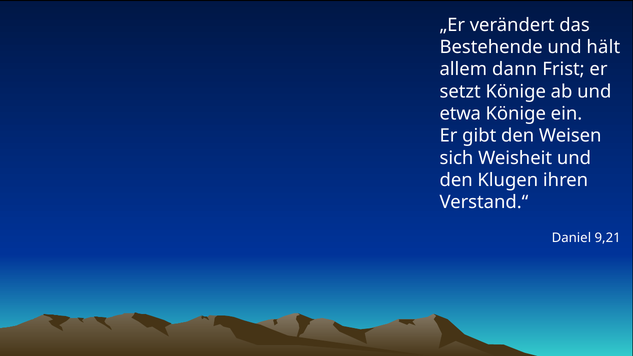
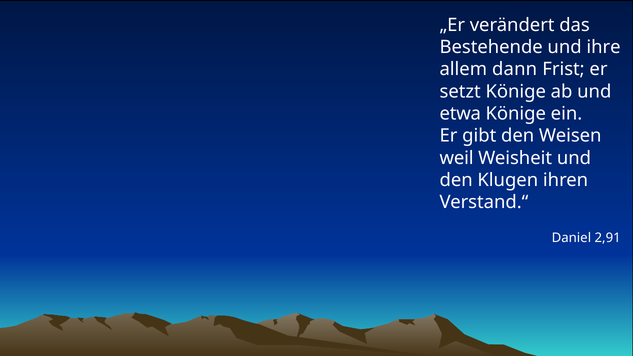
hält: hält -> ihre (603, 47)
sich: sich -> weil (457, 158)
9,21: 9,21 -> 2,91 (608, 238)
